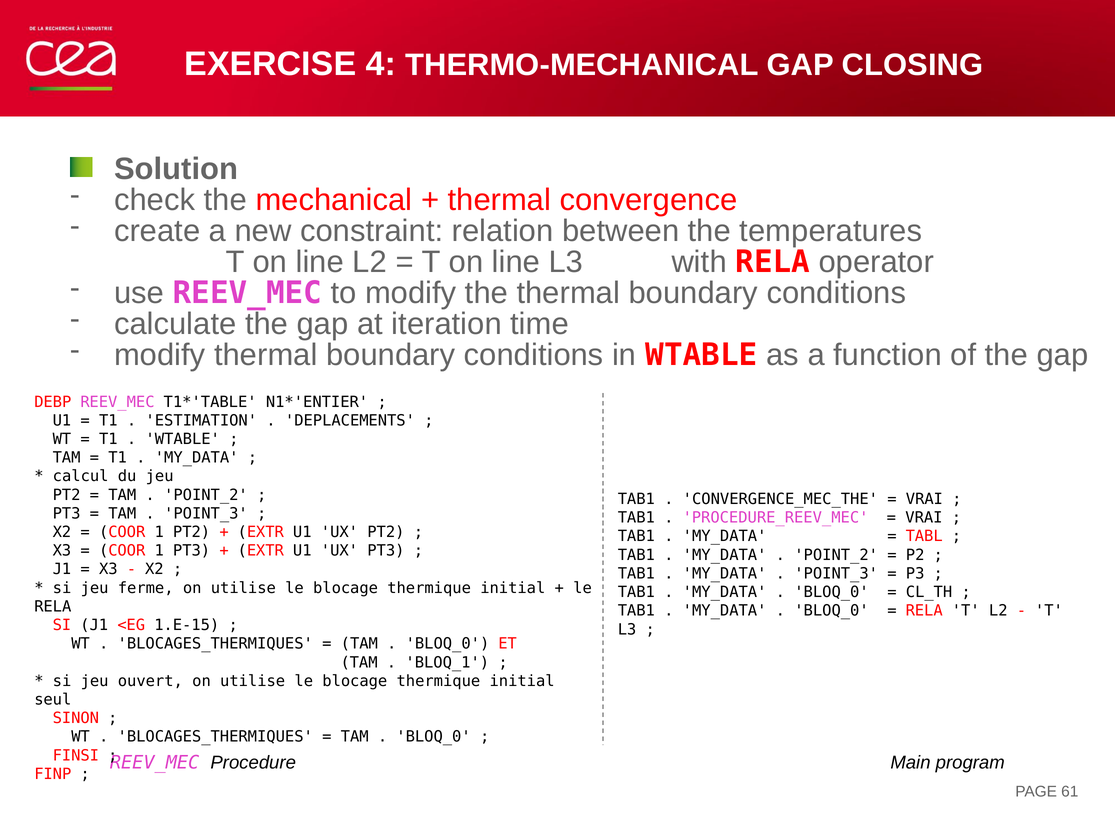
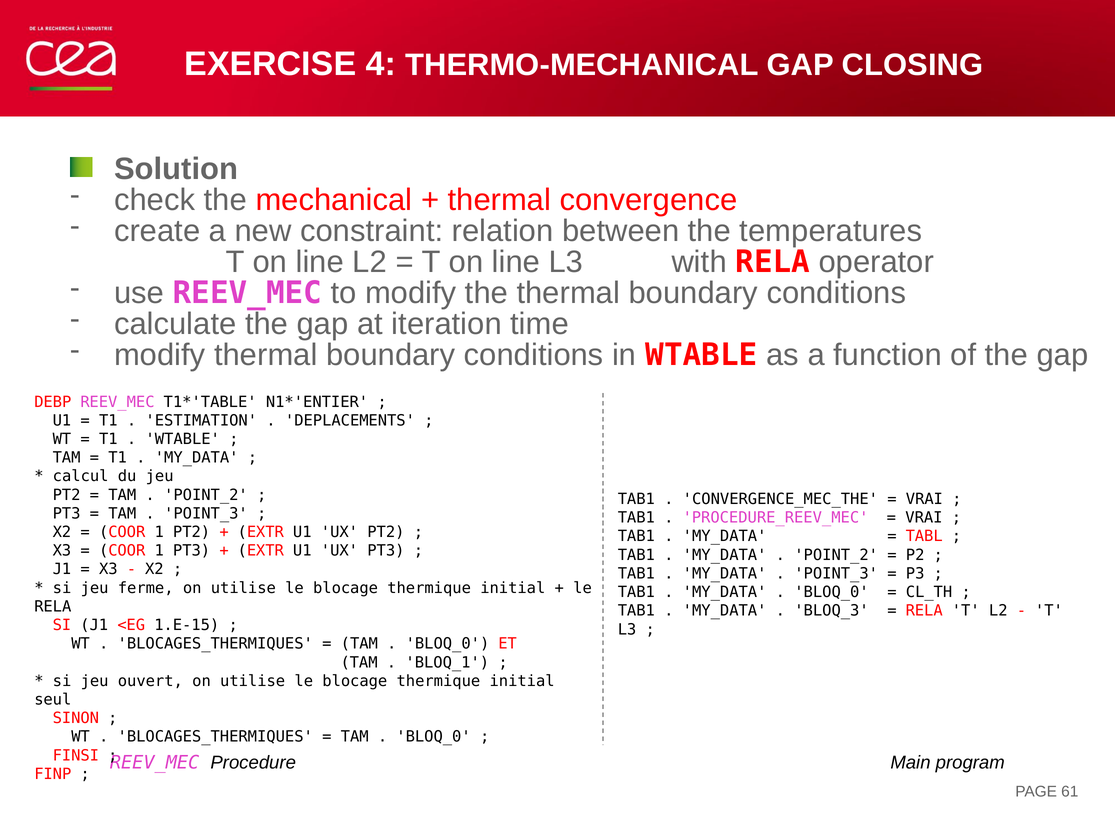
BLOQ_0: BLOQ_0 -> BLOQ_3 (832, 611)
